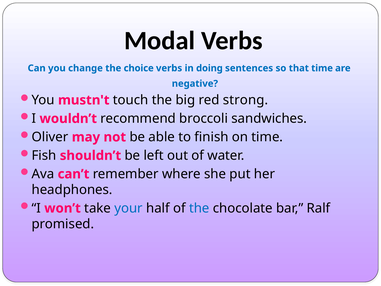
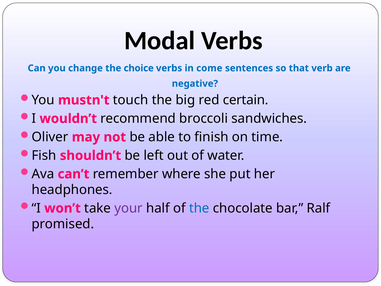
doing: doing -> come (209, 68)
that time: time -> verb (322, 68)
strong: strong -> certain (246, 100)
your colour: blue -> purple (129, 208)
